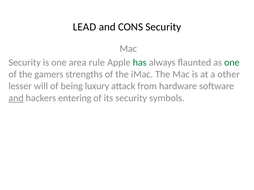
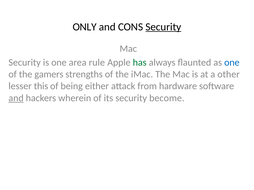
LEAD: LEAD -> ONLY (85, 27)
Security underline: none -> present (163, 27)
one colour: green -> blue (232, 63)
will: will -> this (41, 86)
luxury: luxury -> either (97, 86)
entering: entering -> wherein (75, 98)
symbols: symbols -> become (167, 98)
